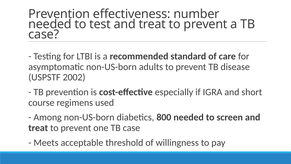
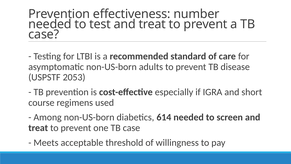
2002: 2002 -> 2053 (74, 77)
800: 800 -> 614 (164, 117)
